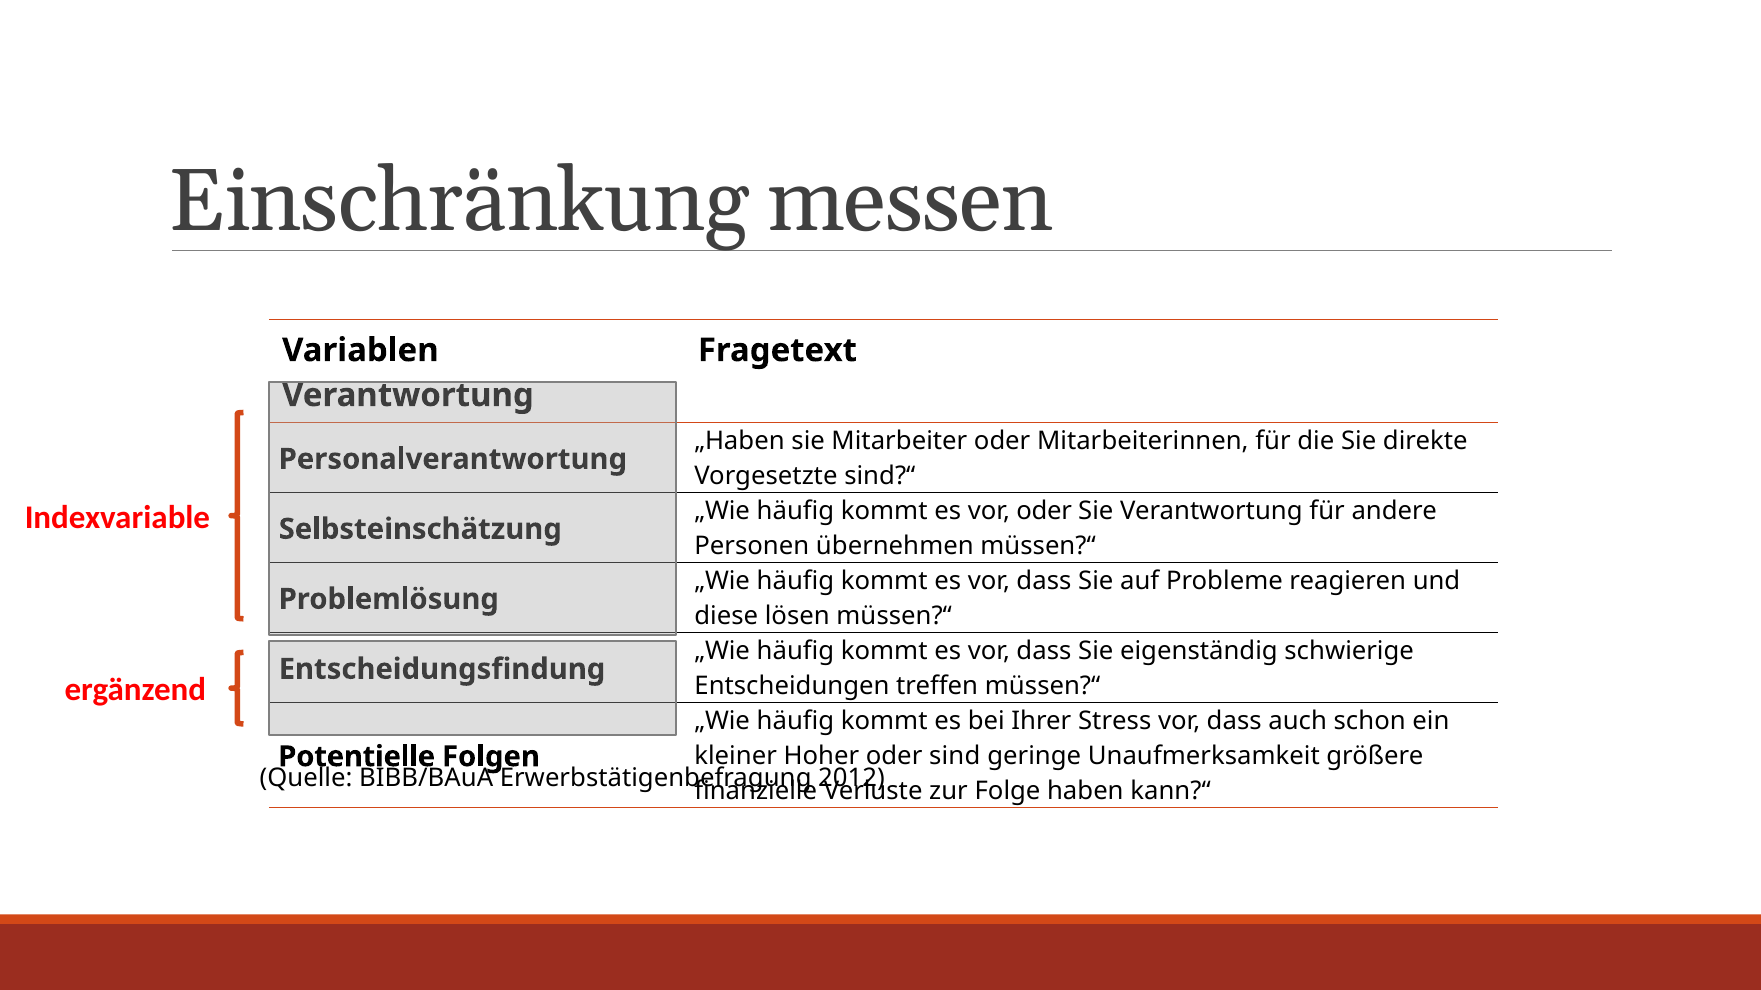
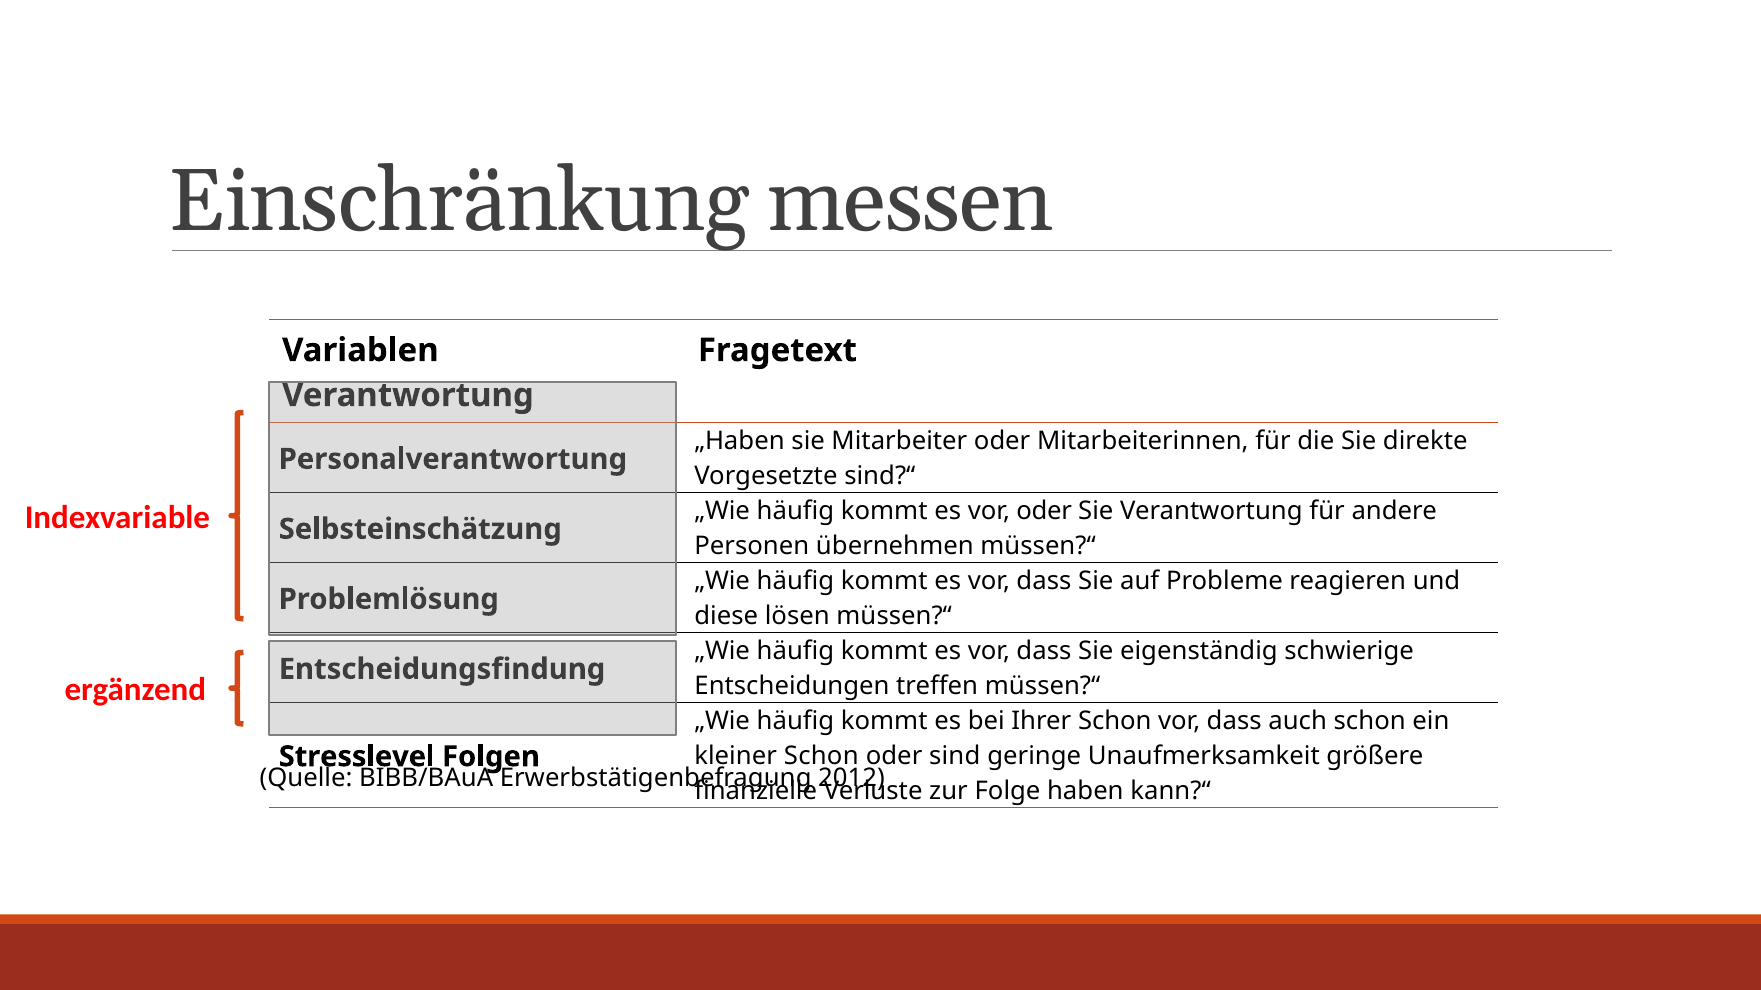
Ihrer Stress: Stress -> Schon (1115, 722)
kleiner Hoher: Hoher -> Schon (821, 757)
Potentielle: Potentielle -> Stresslevel (357, 757)
